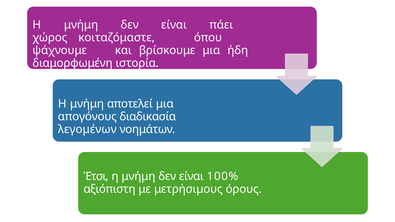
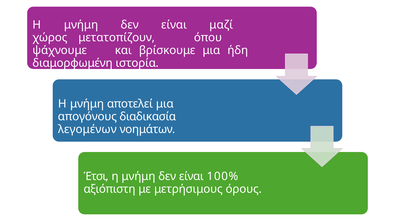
πάει: πάει -> μαζί (221, 25)
κοιταζόμαστε: κοιταζόμαστε -> μετατοπίζουν (117, 38)
